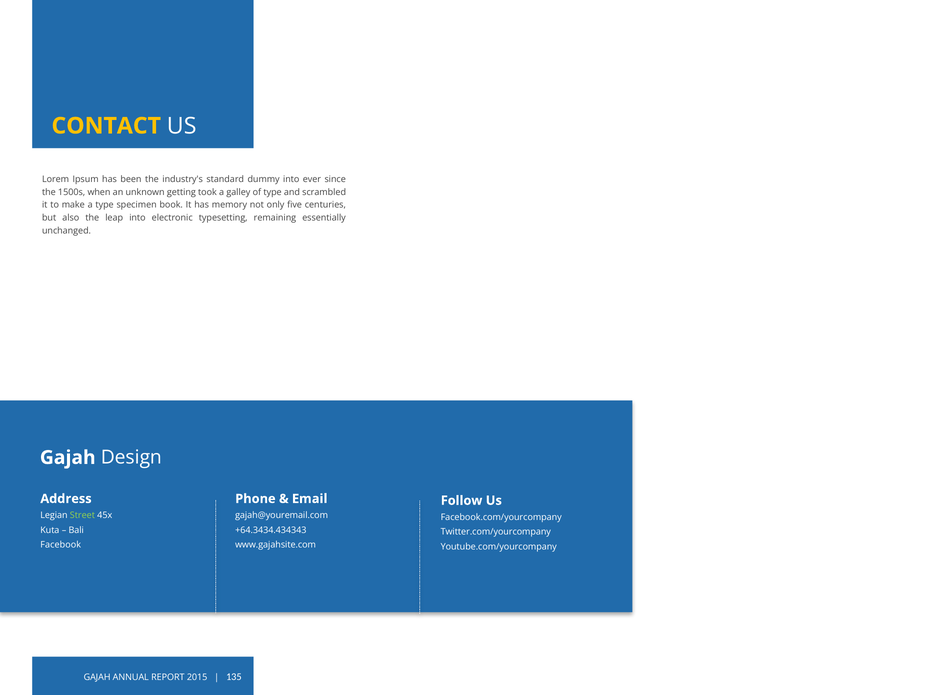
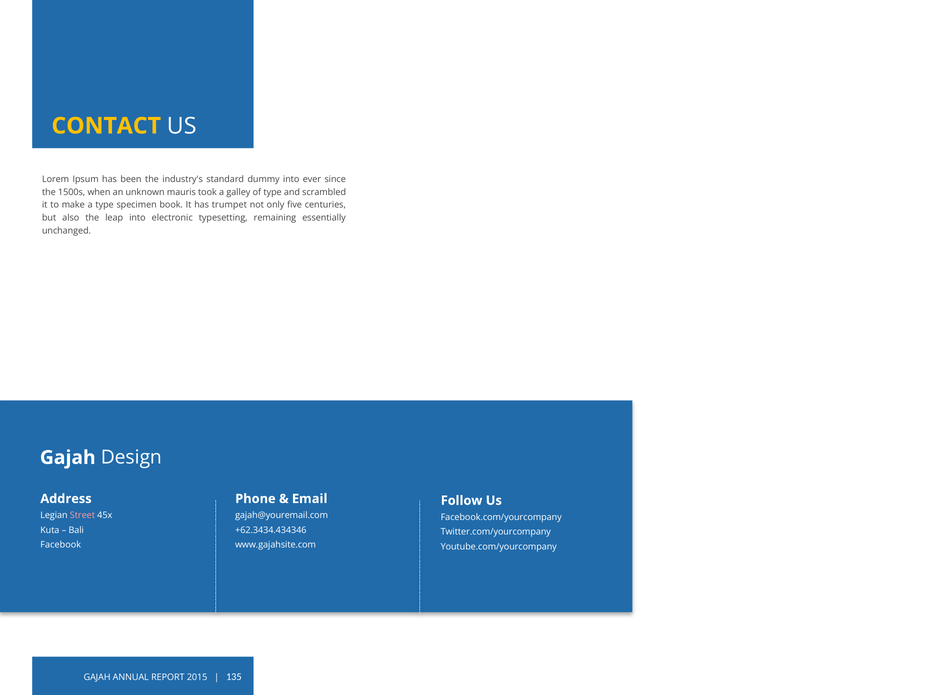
getting: getting -> mauris (181, 192)
memory: memory -> trumpet (229, 205)
Street colour: light green -> pink (82, 516)
+64.3434.434343: +64.3434.434343 -> +62.3434.434346 (271, 530)
